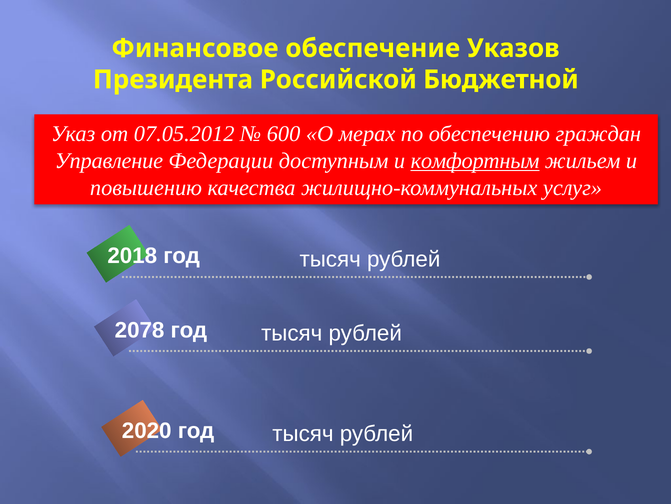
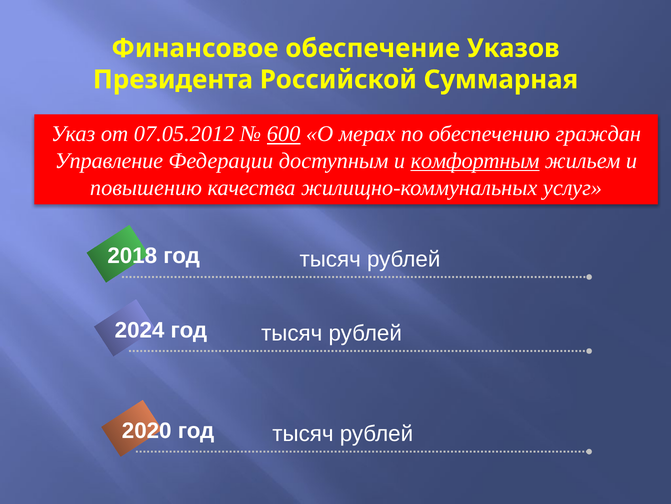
Бюджетной: Бюджетной -> Суммарная (501, 80)
600 underline: none -> present (284, 134)
2078: 2078 -> 2024 (140, 330)
